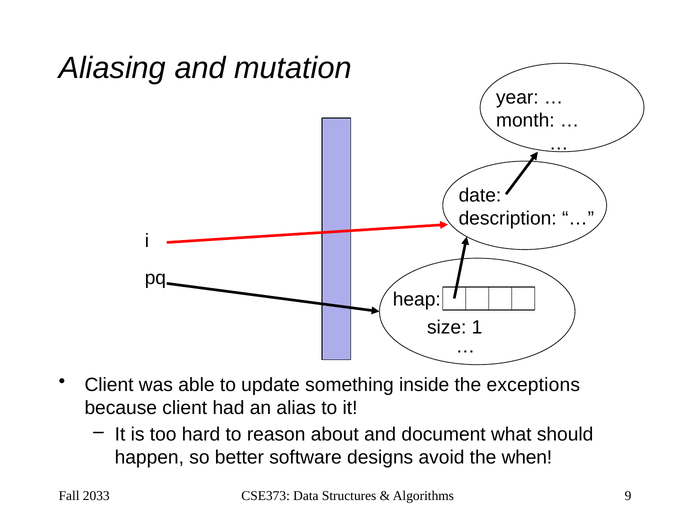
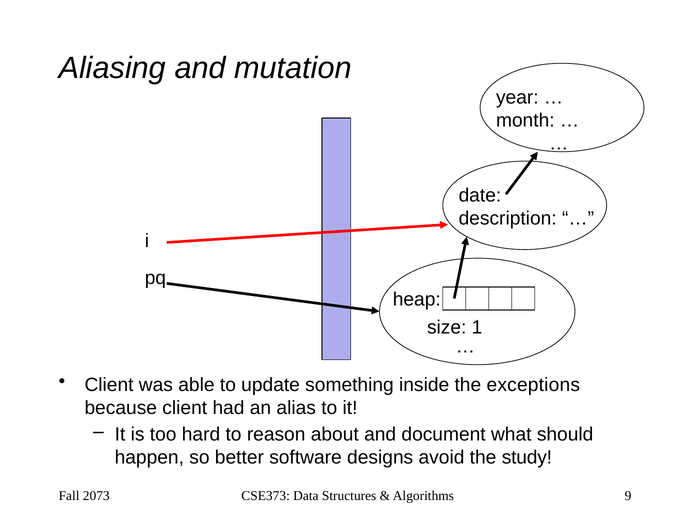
when: when -> study (527, 457)
2033: 2033 -> 2073 (96, 495)
